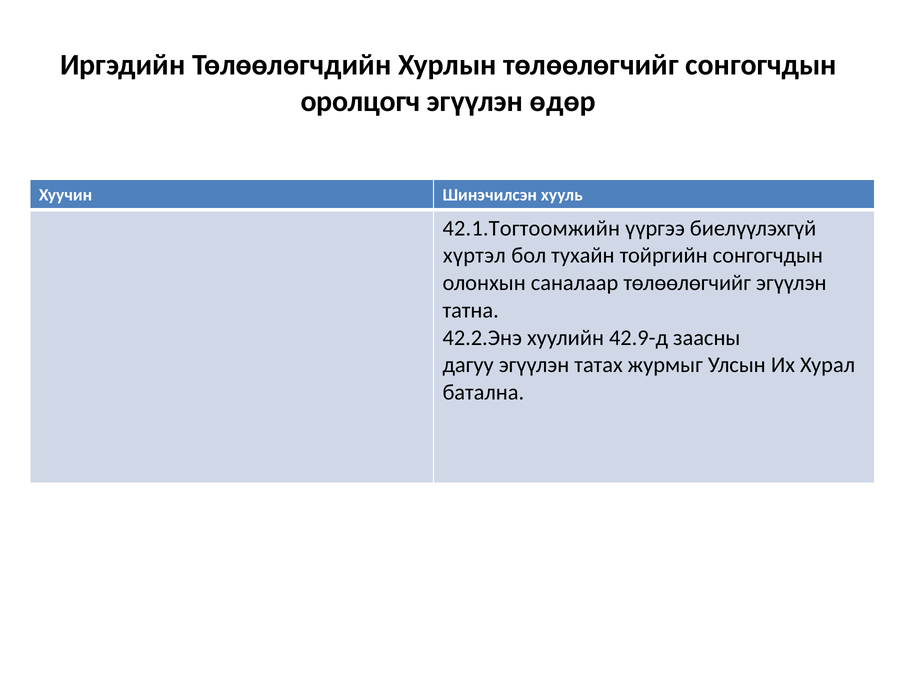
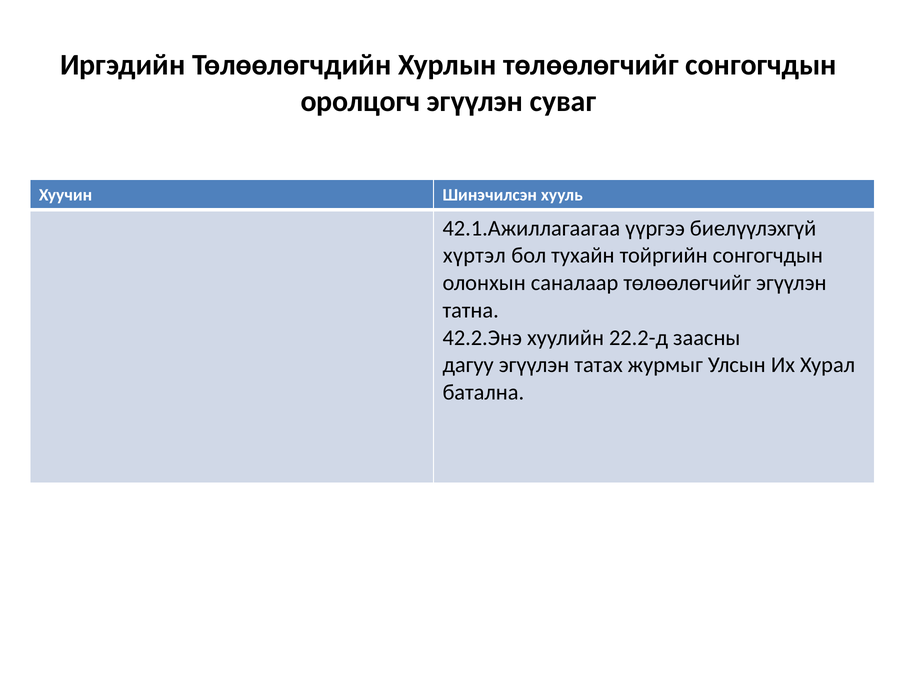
өдөр: өдөр -> суваг (563, 102)
42.1.Тогтоомжийн: 42.1.Тогтоомжийн -> 42.1.Ажиллагаагаа (531, 228)
42.9-д: 42.9-д -> 22.2-д (639, 338)
